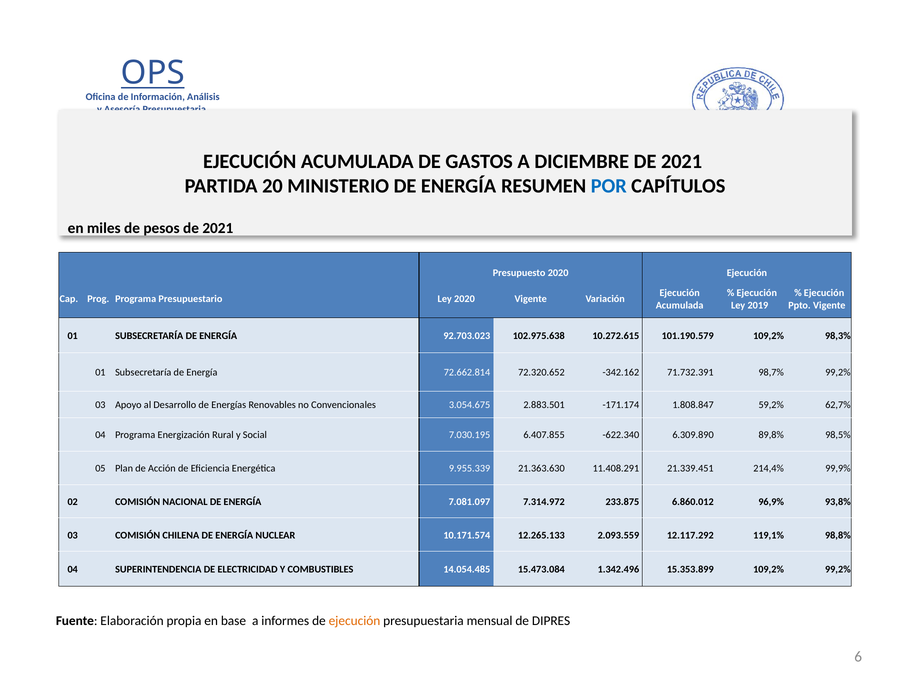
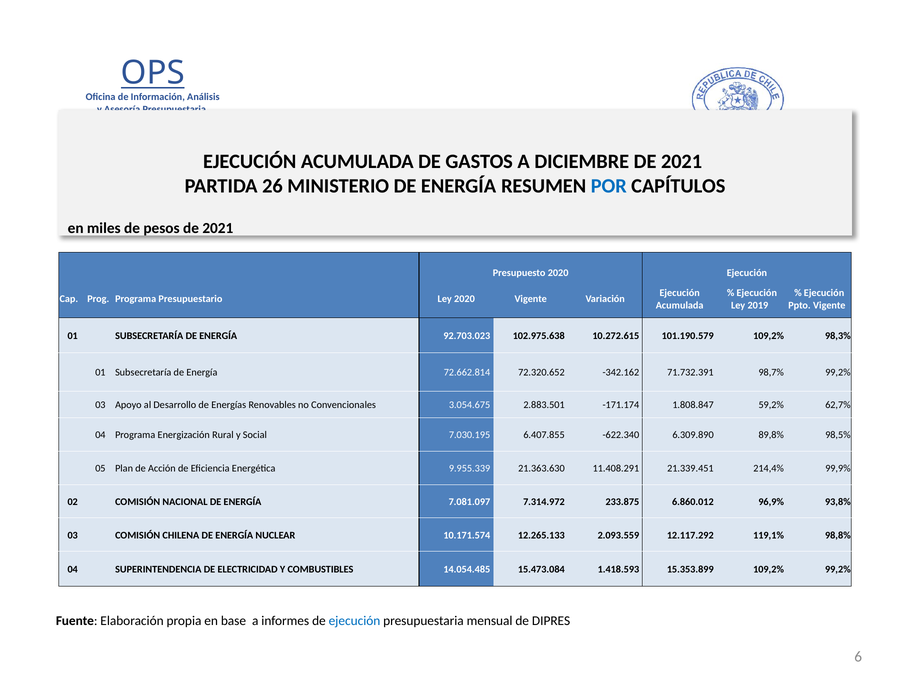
20: 20 -> 26 (272, 186)
1.342.496: 1.342.496 -> 1.418.593 (618, 569)
ejecución colour: orange -> blue (354, 621)
